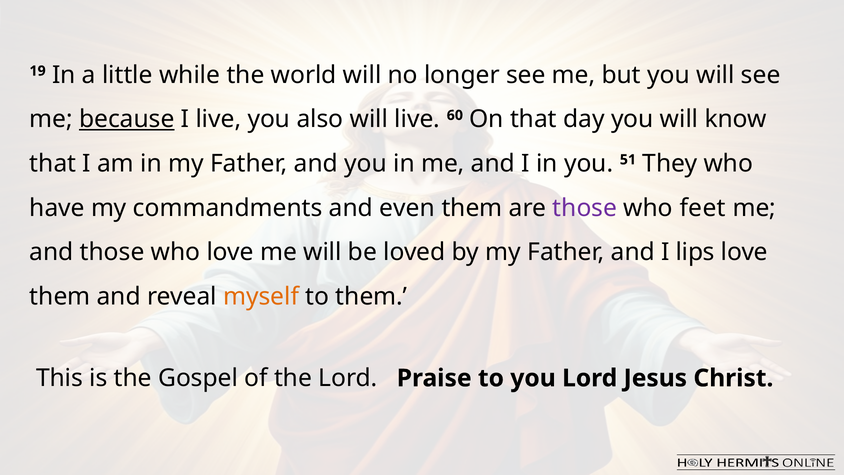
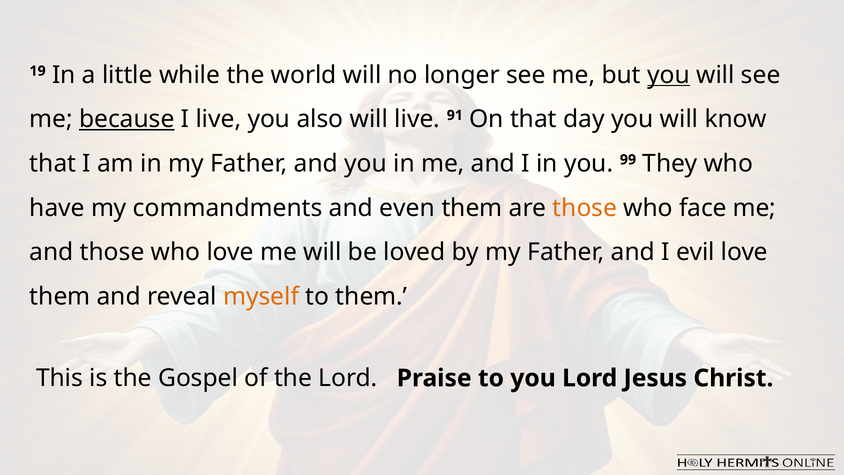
you underline: none -> present (669, 75)
60: 60 -> 91 (455, 115)
51: 51 -> 99 (628, 160)
those colour: purple -> orange (585, 208)
feet: feet -> face (703, 208)
lips: lips -> evil (695, 252)
